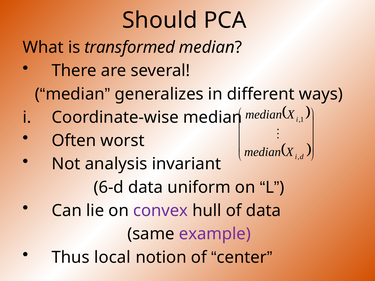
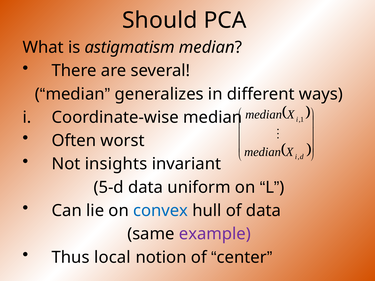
transformed: transformed -> astigmatism (130, 47)
analysis: analysis -> insights (116, 164)
6-d: 6-d -> 5-d (109, 187)
convex colour: purple -> blue (161, 211)
